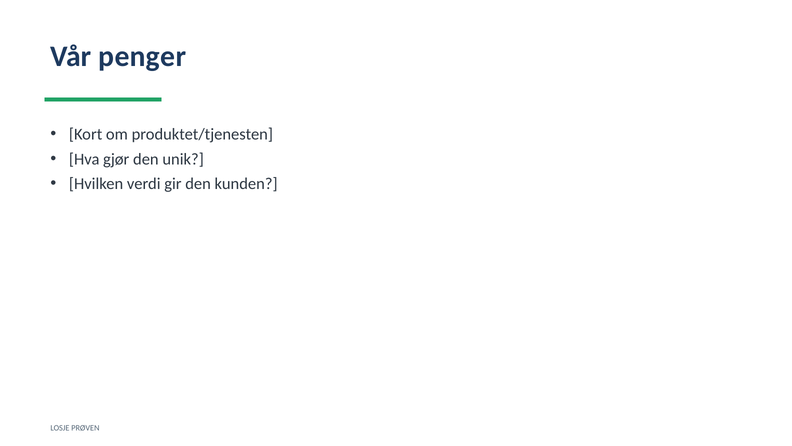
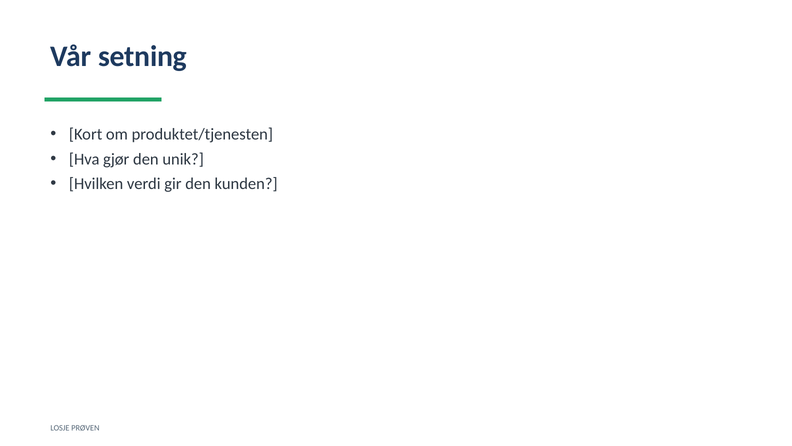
penger: penger -> setning (142, 57)
